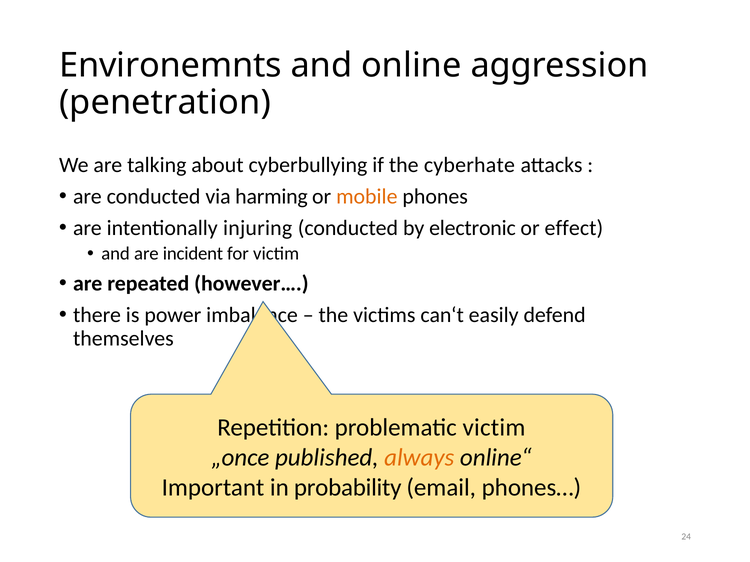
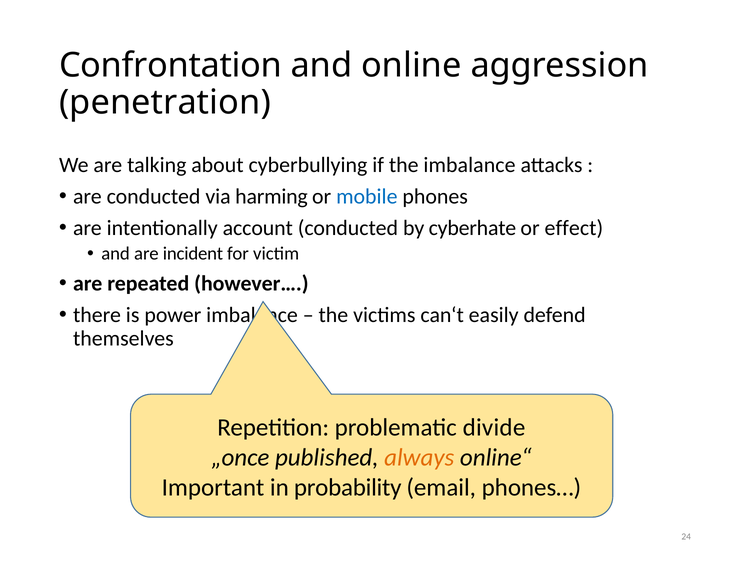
Environemnts: Environemnts -> Confrontation (171, 66)
the cyberhate: cyberhate -> imbalance (469, 165)
mobile colour: orange -> blue (367, 197)
injuring: injuring -> account (258, 228)
electronic: electronic -> cyberhate (472, 228)
problematic victim: victim -> divide (494, 428)
